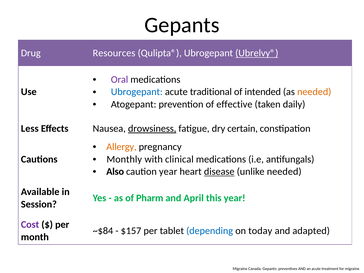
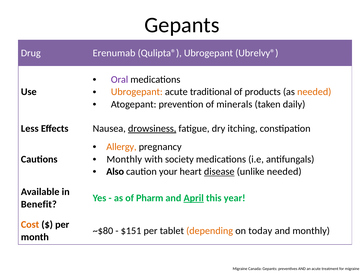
Resources: Resources -> Erenumab (114, 53)
Ubrelvy® underline: present -> none (257, 53)
Ubrogepant colour: blue -> orange (137, 92)
intended: intended -> products (263, 92)
effective: effective -> minerals (234, 104)
certain: certain -> itching (243, 128)
clinical: clinical -> society (179, 159)
caution year: year -> your (168, 172)
April underline: none -> present (194, 198)
Session: Session -> Benefit (39, 204)
Cost colour: purple -> orange (30, 225)
~$84: ~$84 -> ~$80 (103, 231)
$157: $157 -> $151 (131, 231)
depending colour: blue -> orange (210, 231)
and adapted: adapted -> monthly (311, 231)
